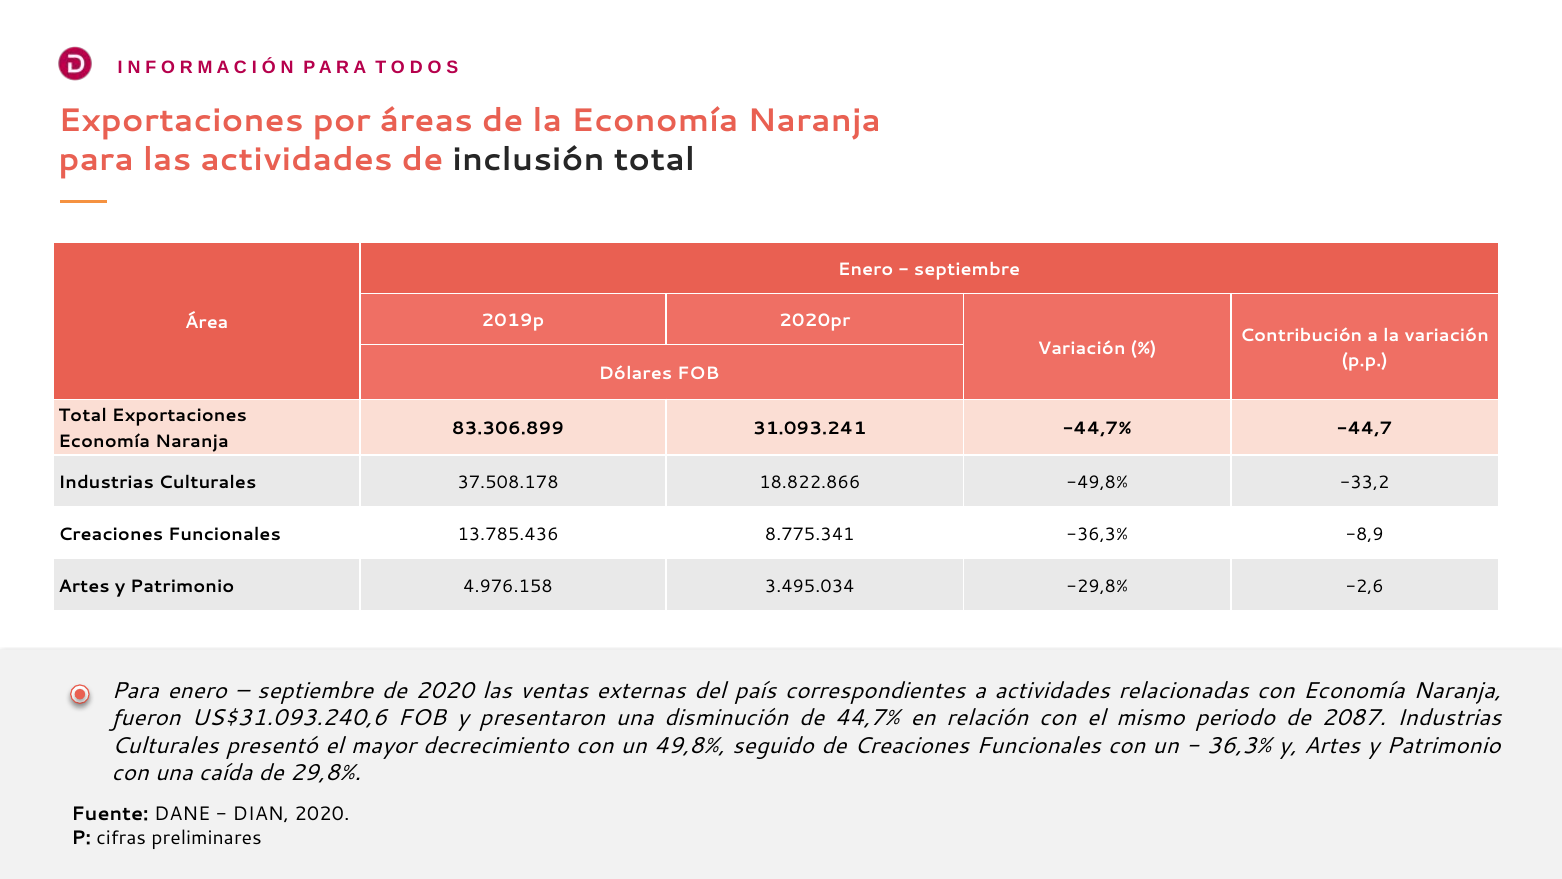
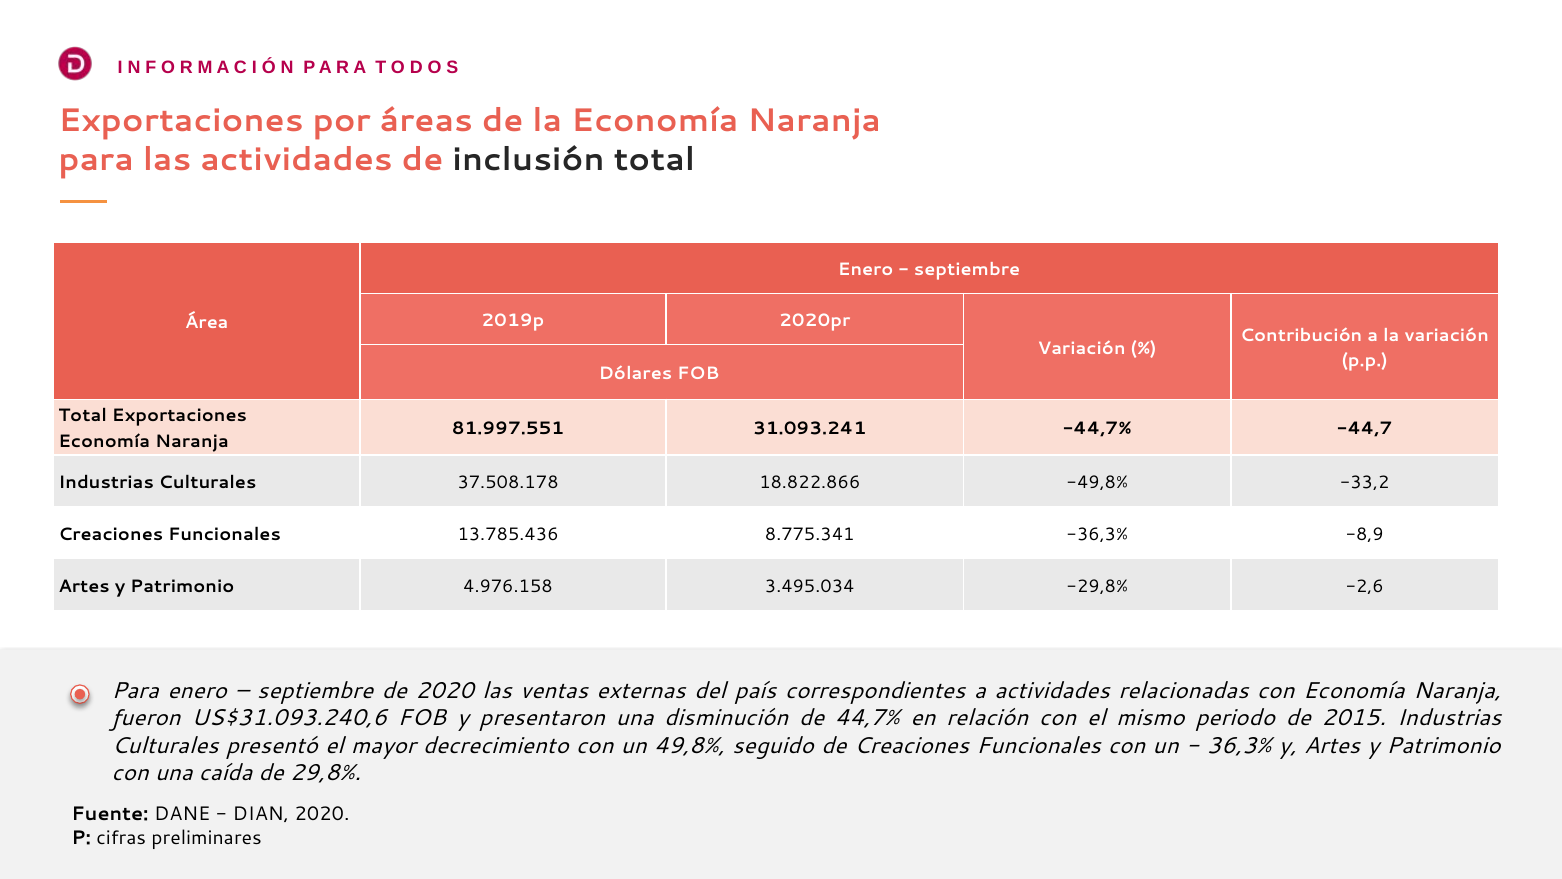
83.306.899: 83.306.899 -> 81.997.551 (508, 429)
2087: 2087 -> 2015 (1354, 718)
